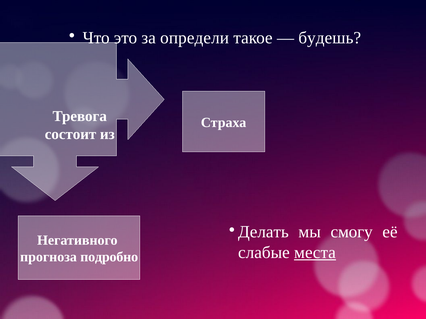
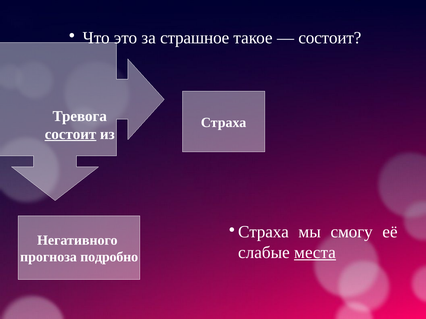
определи: определи -> страшное (195, 38)
будешь: будешь -> состоит (330, 38)
состоит underline: none -> present (71, 134)
Делать: Делать -> Страха (263, 232)
